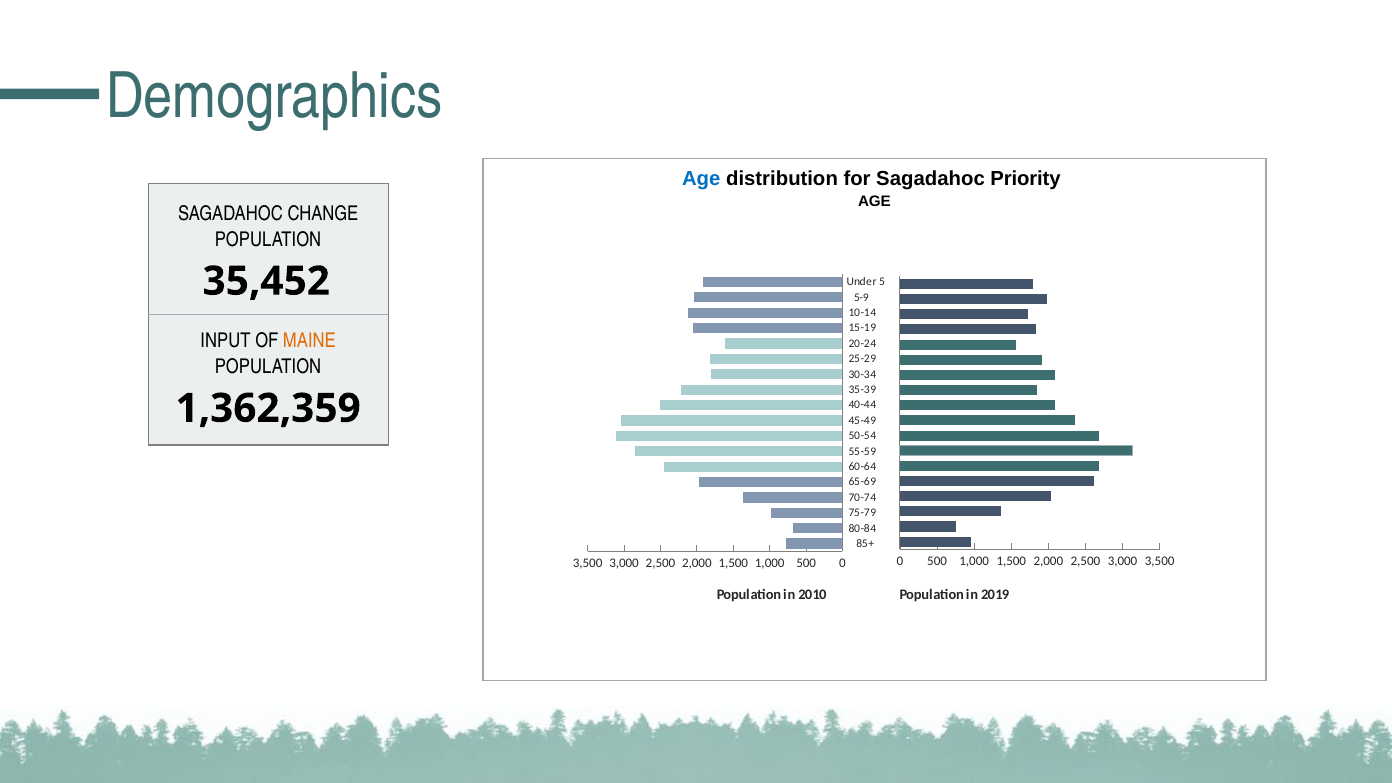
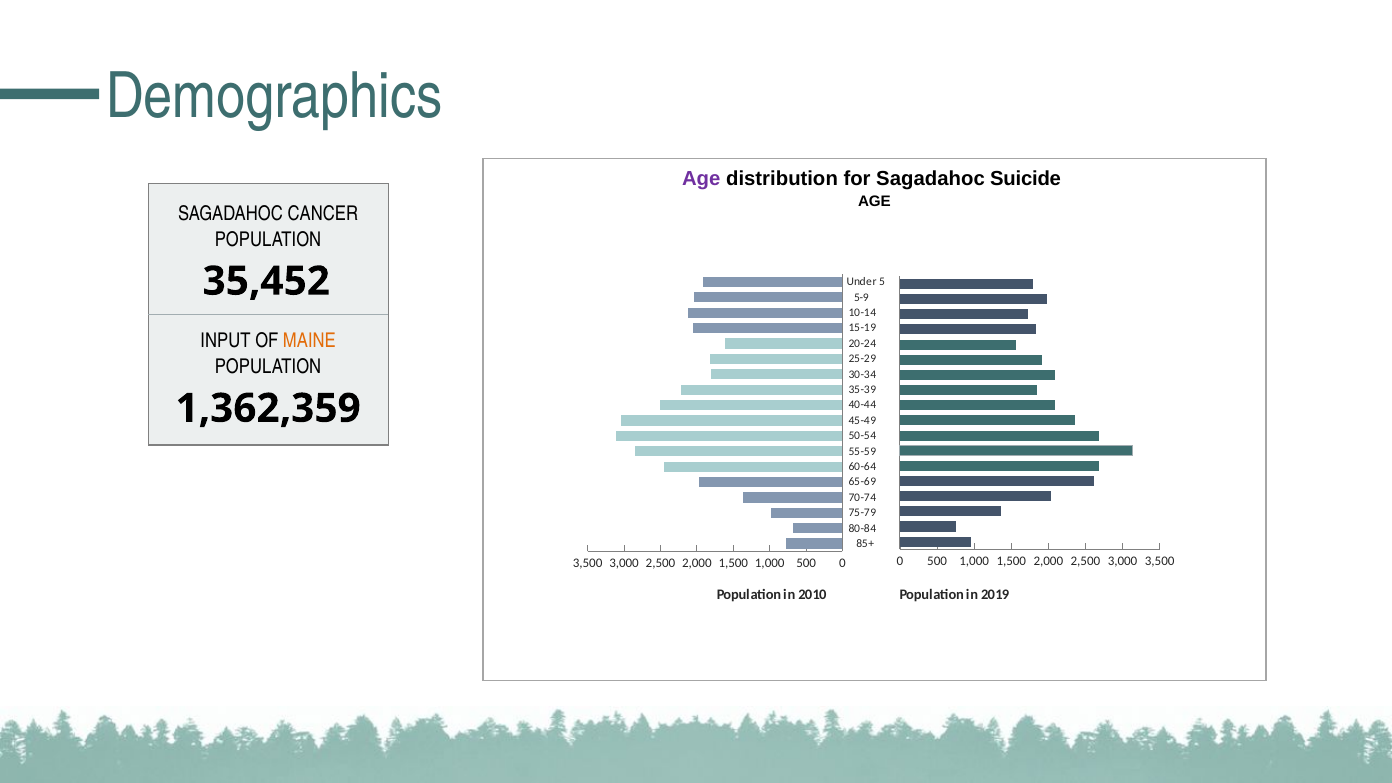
Age colour: blue -> purple (701, 179)
Priority: Priority -> Suicide (1026, 179)
CHANGE: CHANGE -> CANCER (323, 214)
